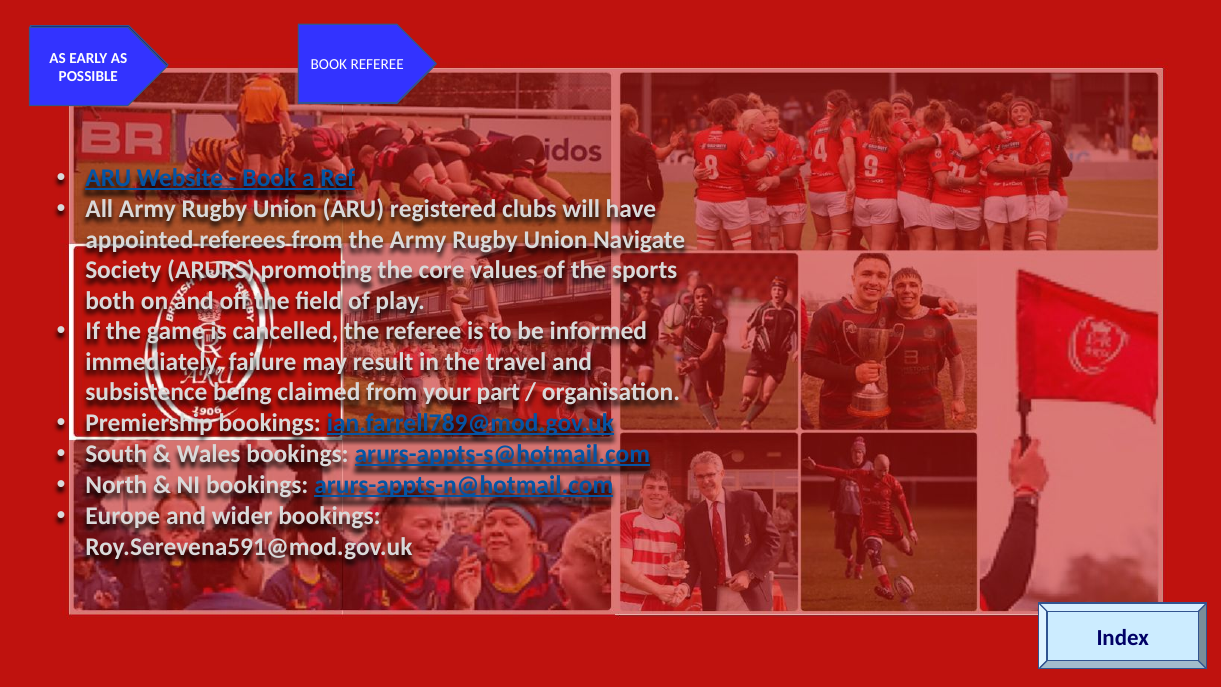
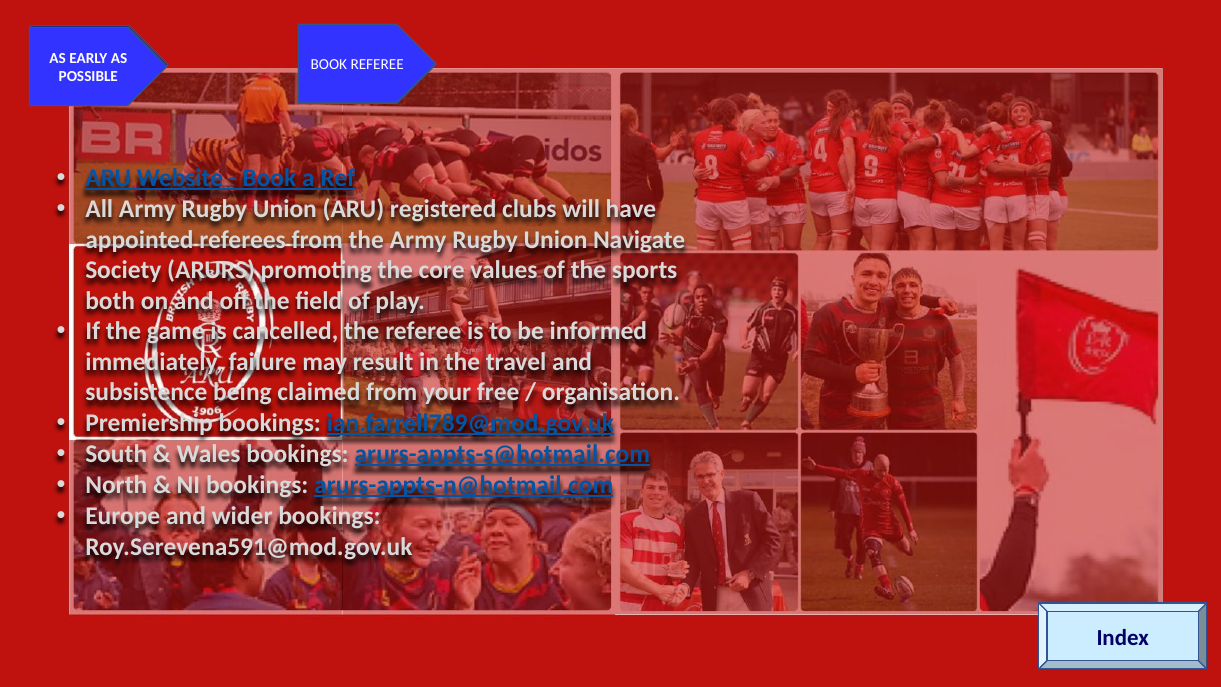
part: part -> free (498, 392)
